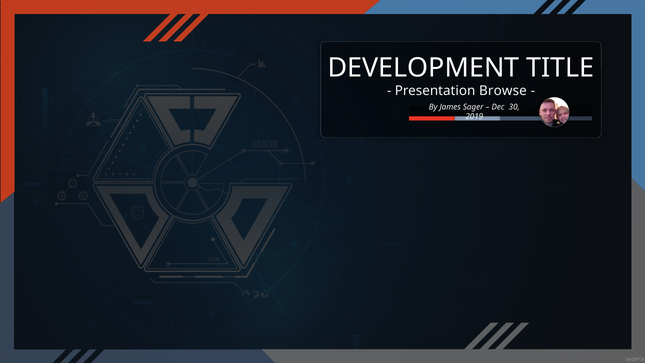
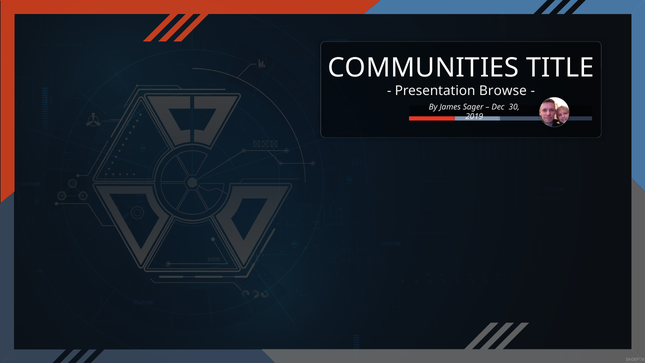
DEVELOPMENT: DEVELOPMENT -> COMMUNITIES (423, 68)
